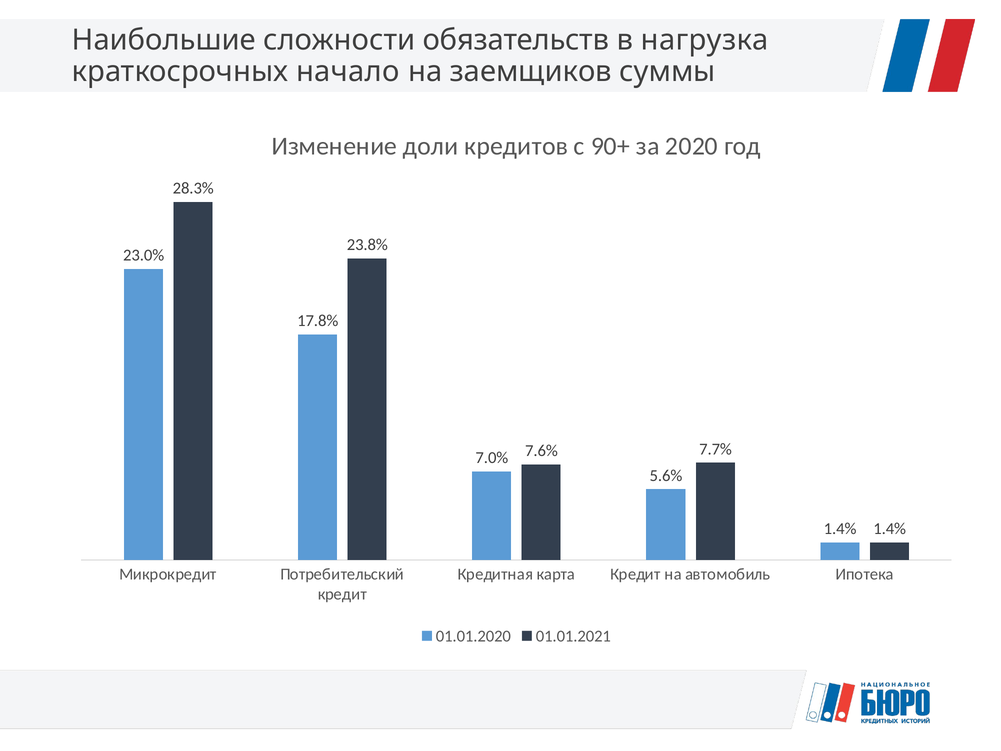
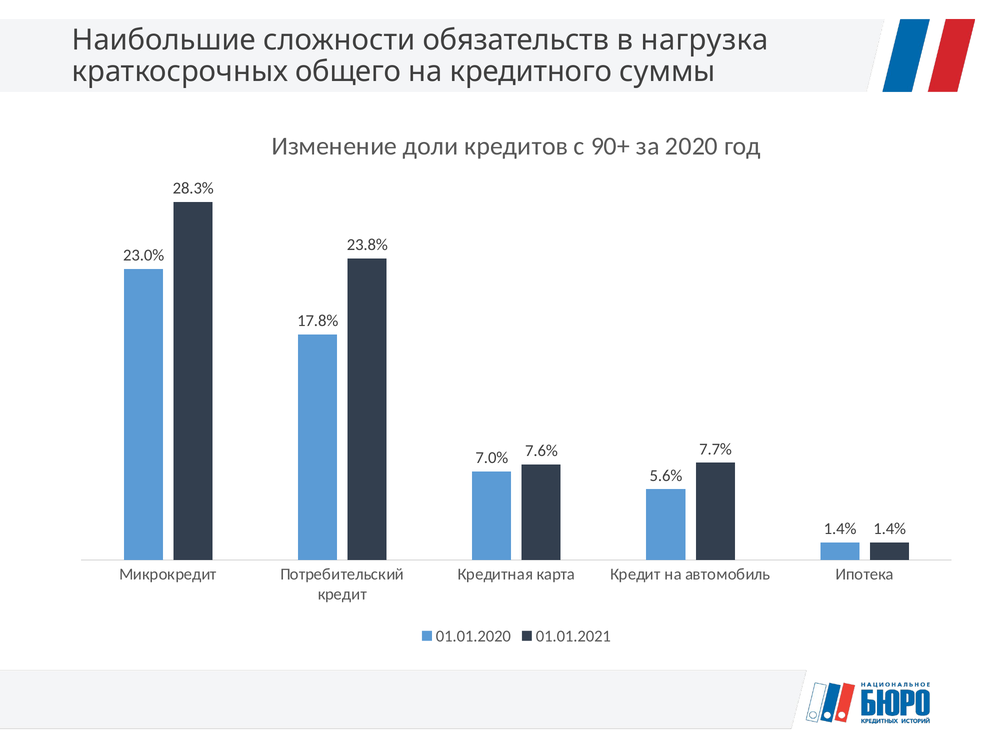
начало: начало -> общего (348, 72)
заемщиков: заемщиков -> кредитного (531, 72)
